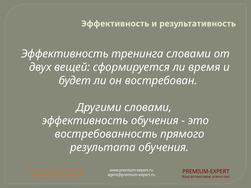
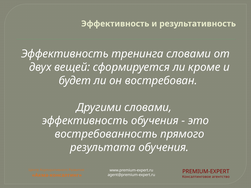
время: время -> кроме (204, 67)
